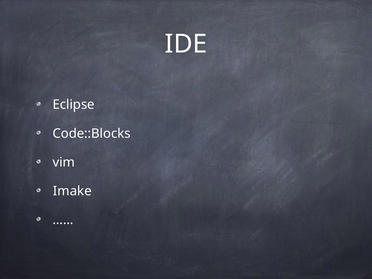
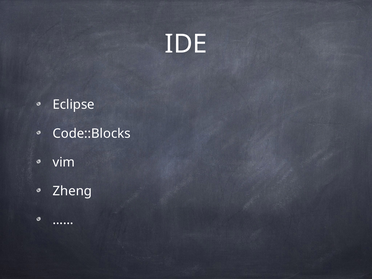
Imake: Imake -> Zheng (72, 191)
